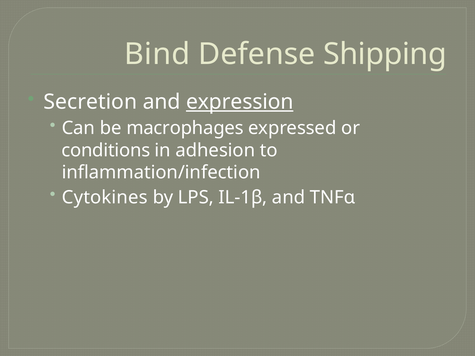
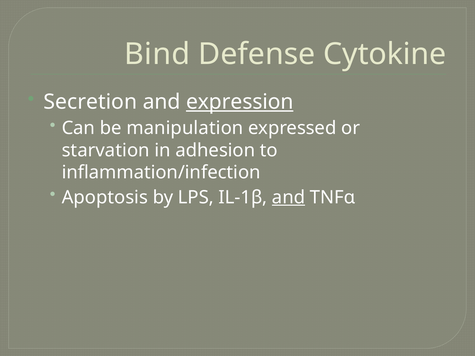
Shipping: Shipping -> Cytokine (385, 54)
macrophages: macrophages -> manipulation (185, 128)
conditions: conditions -> starvation (106, 150)
Cytokines: Cytokines -> Apoptosis (105, 197)
and underline: none -> present (289, 197)
